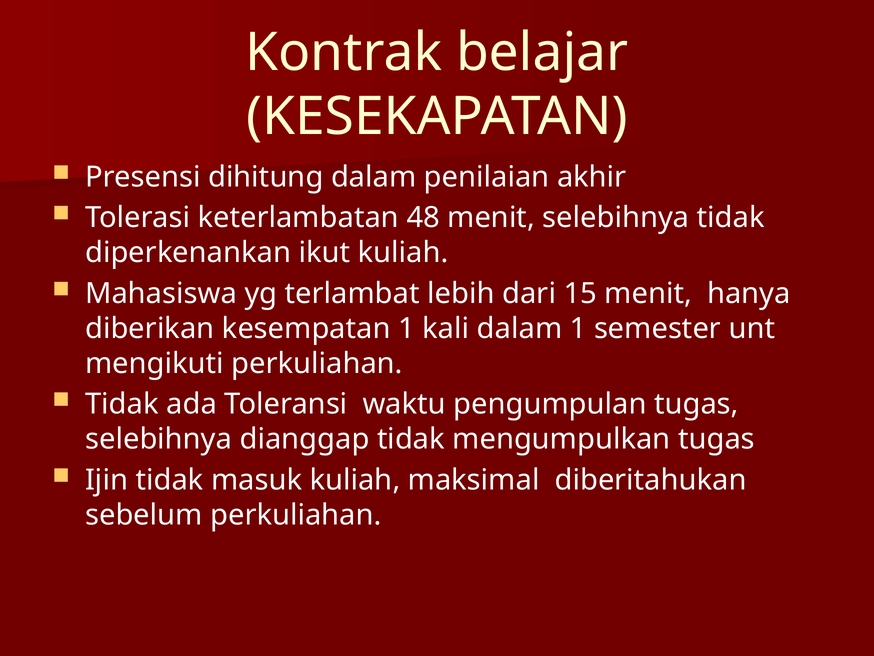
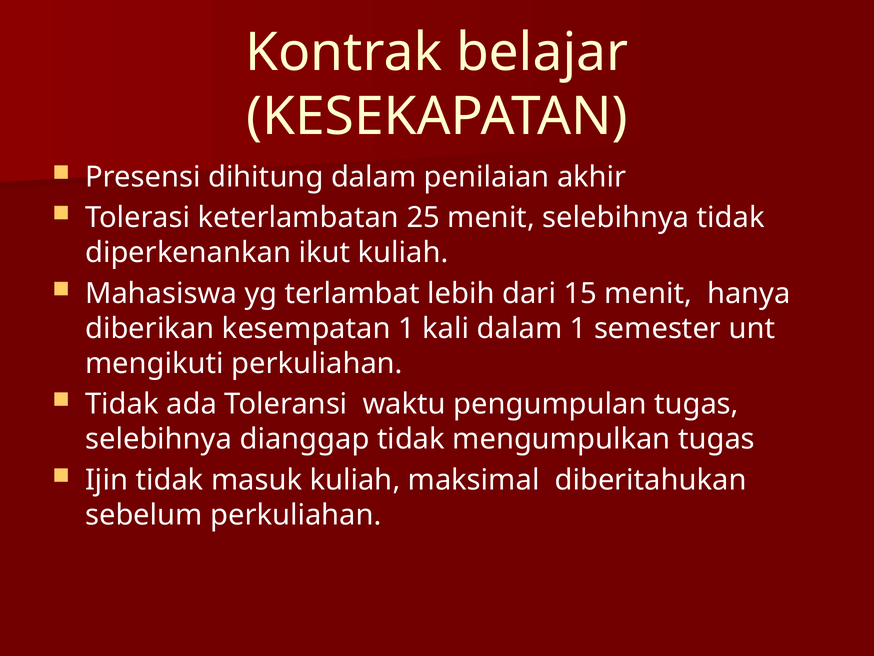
48: 48 -> 25 (423, 218)
